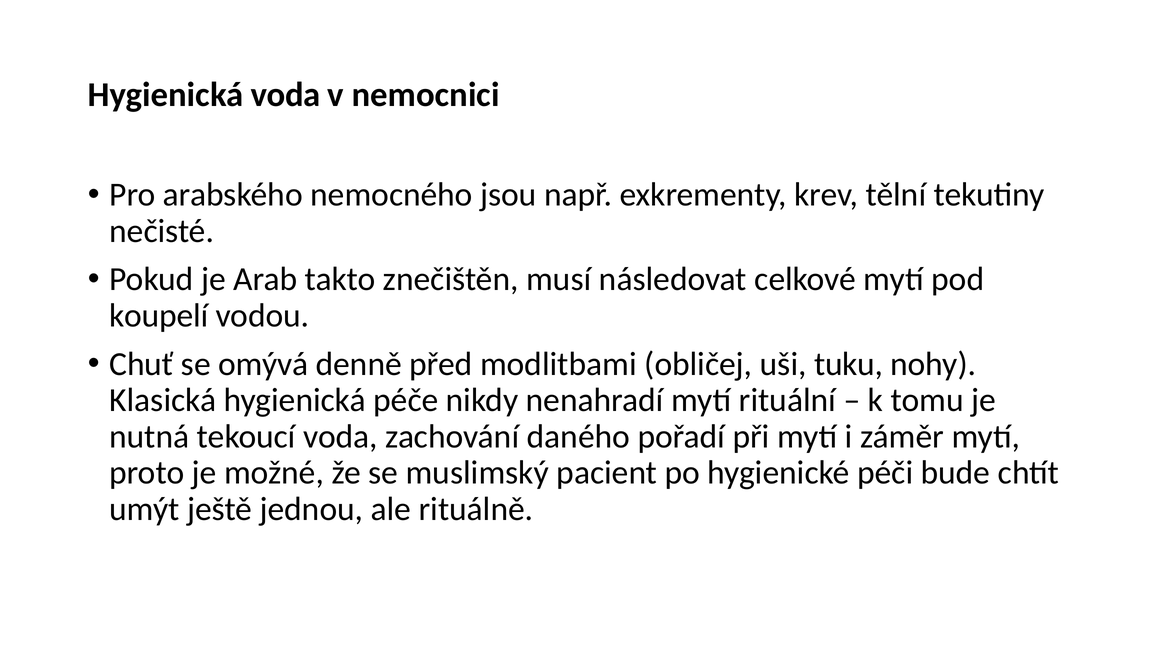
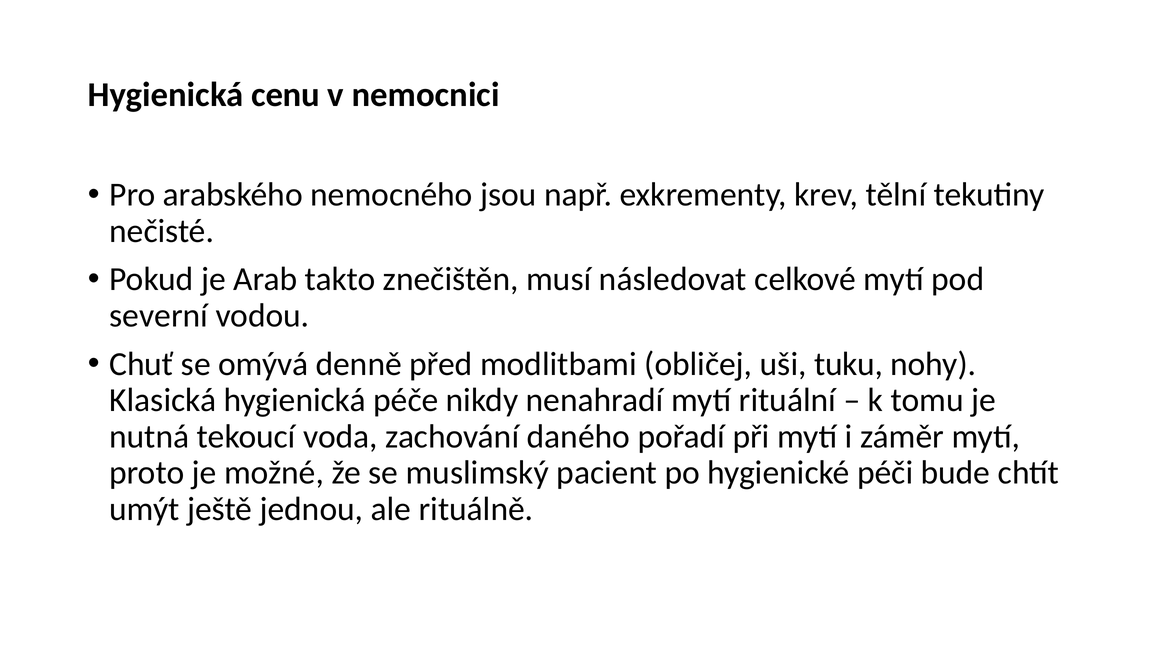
Hygienická voda: voda -> cenu (286, 95)
koupelí: koupelí -> severní (159, 315)
